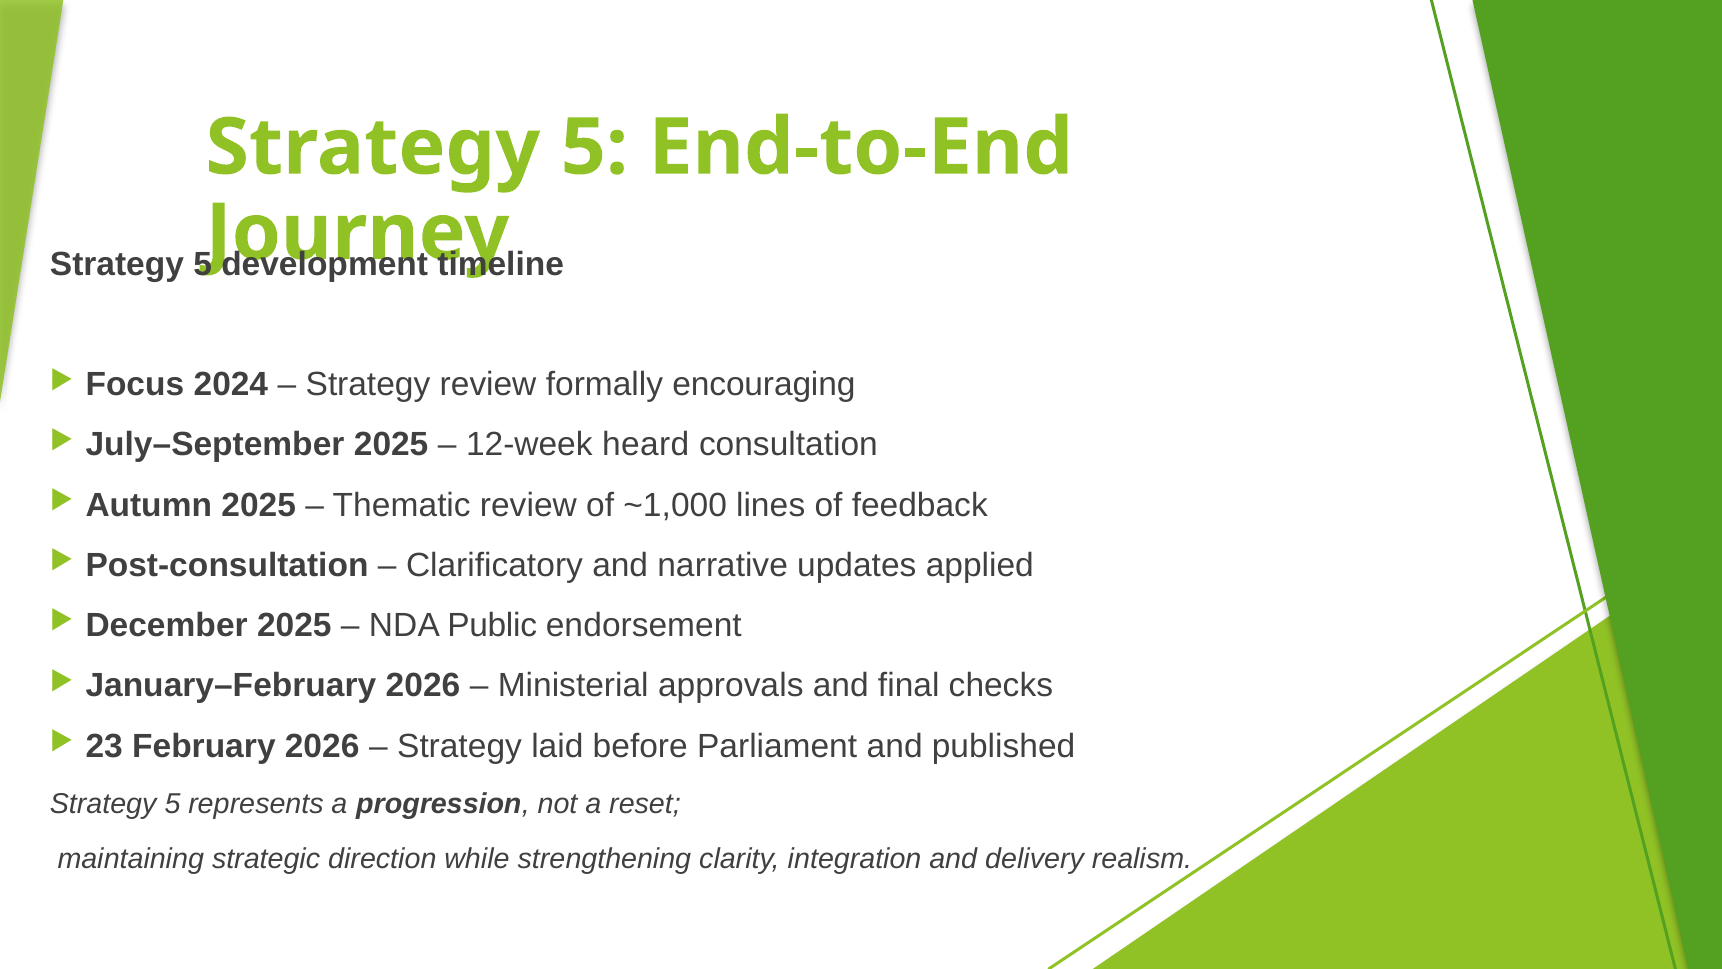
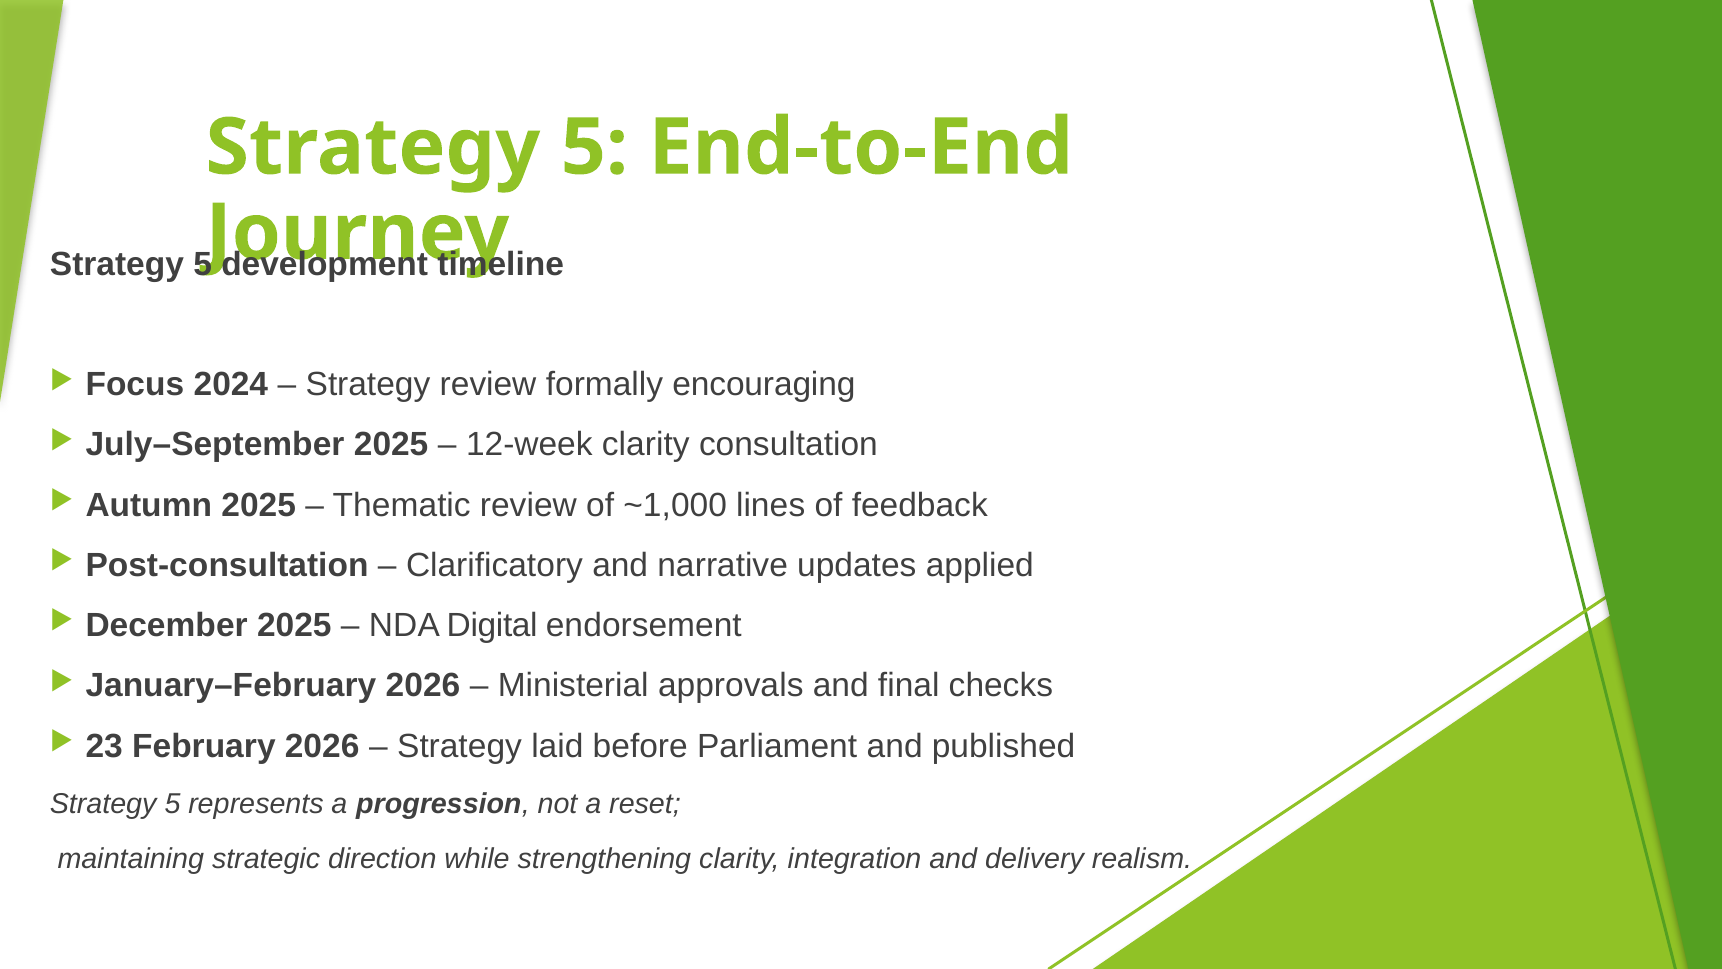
12-week heard: heard -> clarity (646, 445)
Public: Public -> Digital (492, 625)
